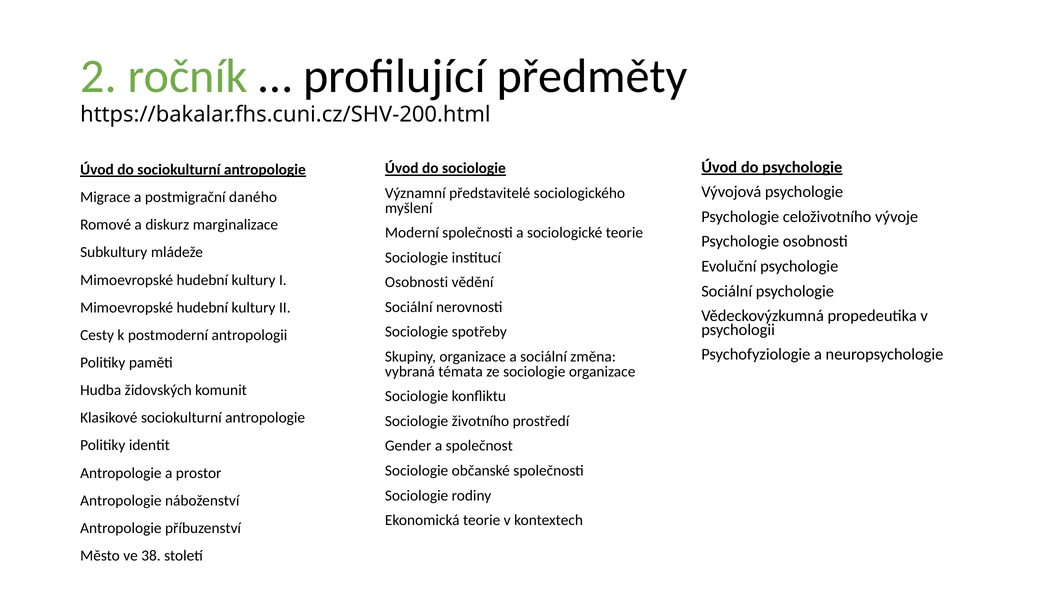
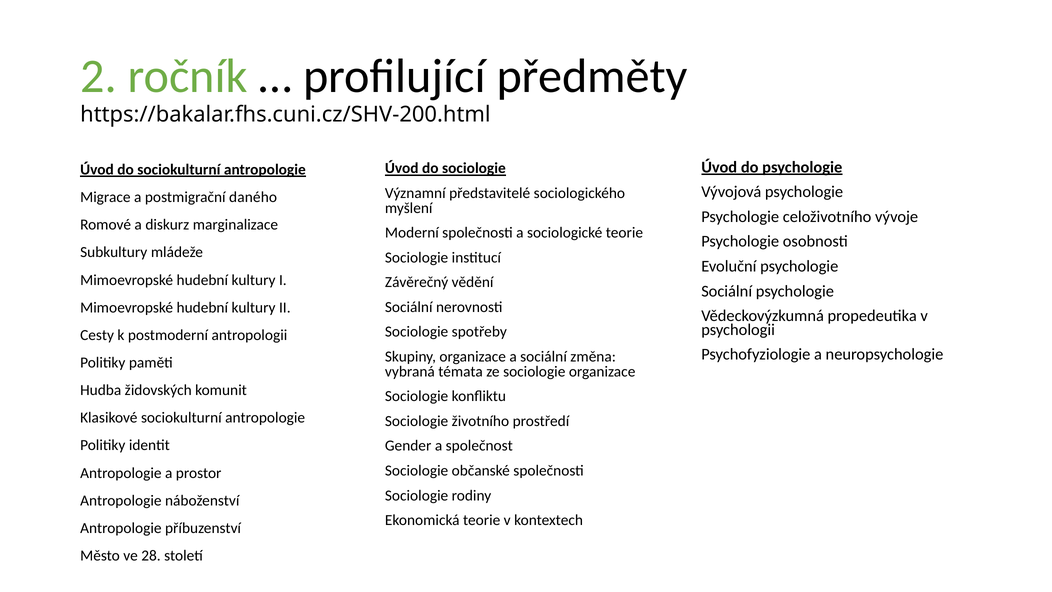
Osobnosti: Osobnosti -> Závěrečný (417, 282)
38: 38 -> 28 (151, 555)
